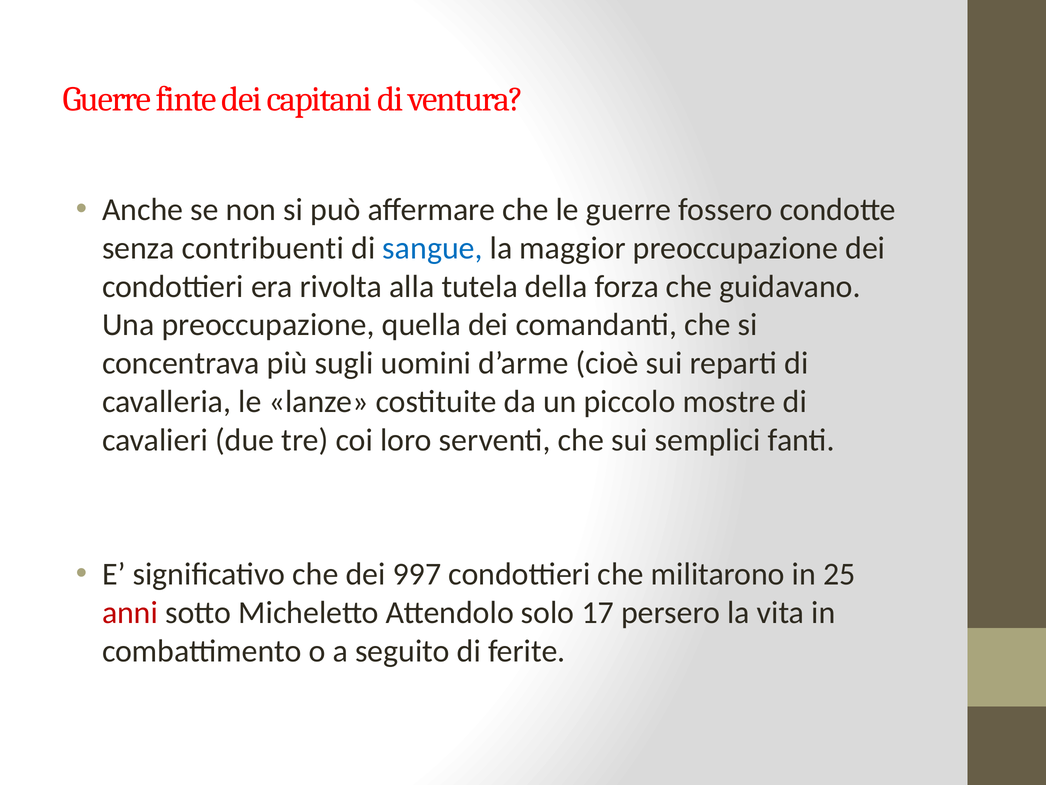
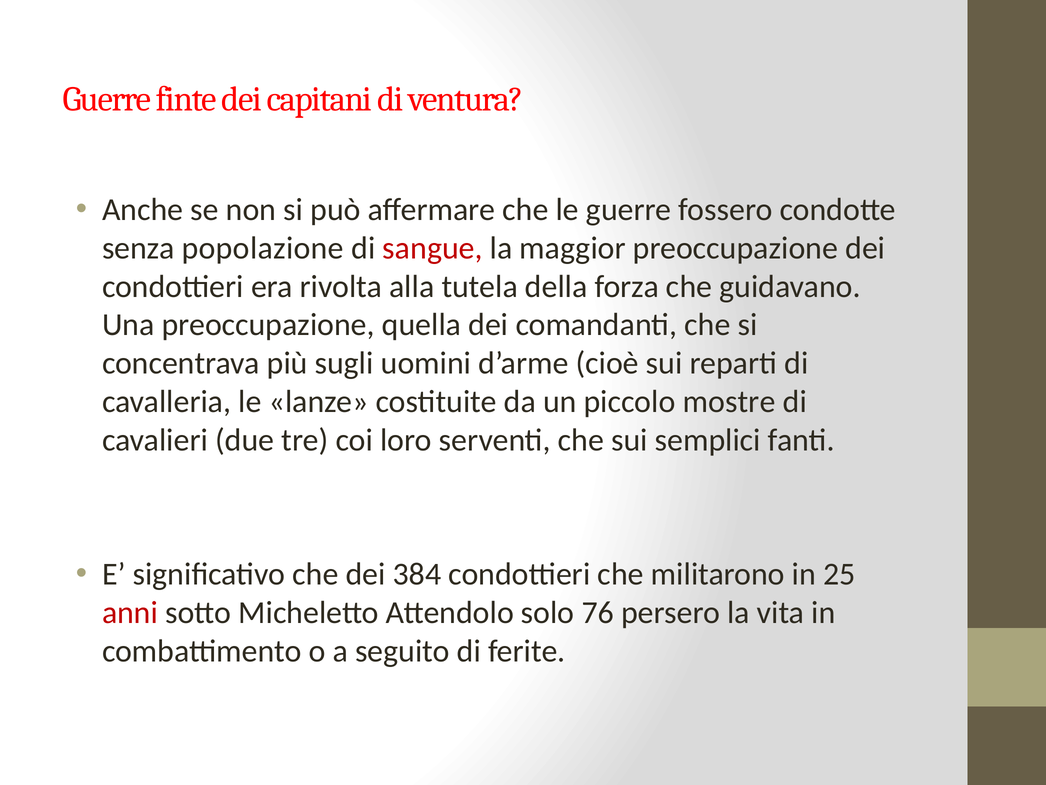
contribuenti: contribuenti -> popolazione (263, 248)
sangue colour: blue -> red (433, 248)
997: 997 -> 384 (417, 574)
17: 17 -> 76 (598, 612)
